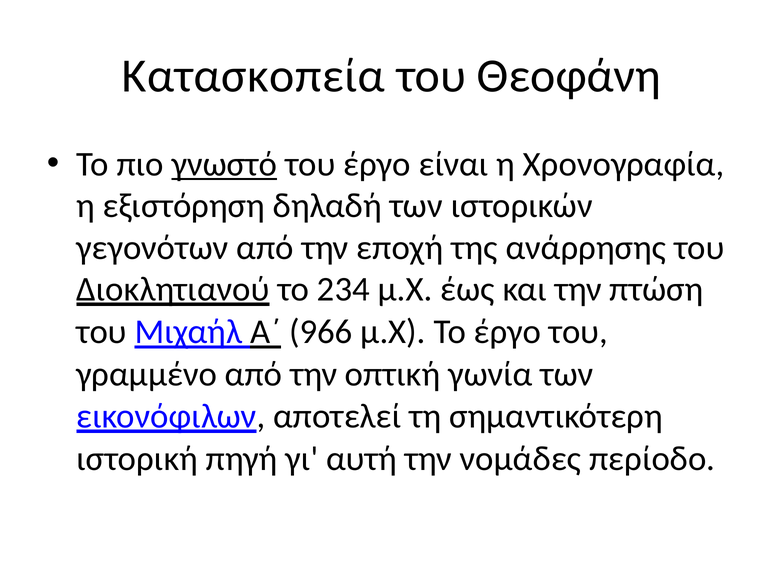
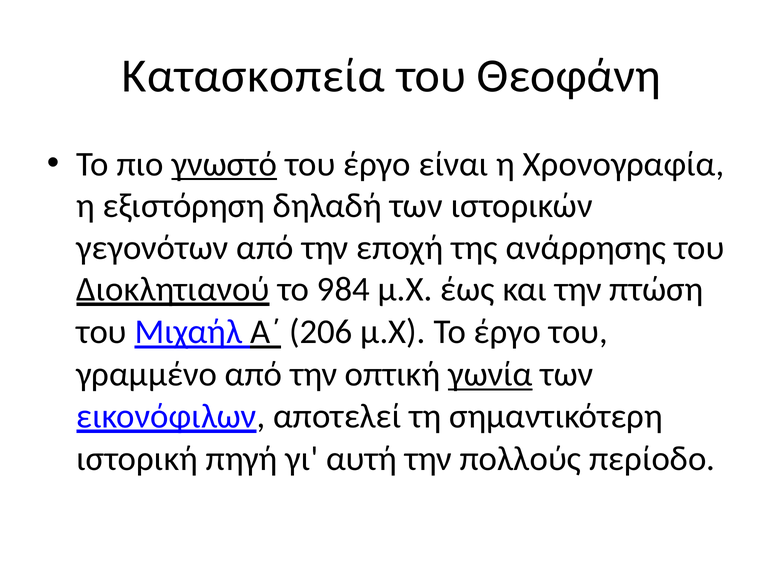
234: 234 -> 984 (343, 290)
966: 966 -> 206 (321, 332)
γωνία underline: none -> present (490, 375)
νομάδες: νομάδες -> πολλούς (520, 459)
